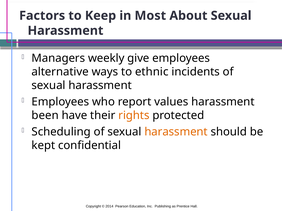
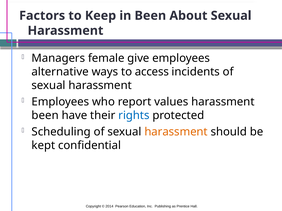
in Most: Most -> Been (150, 16)
weekly: weekly -> female (106, 58)
ethnic: ethnic -> access (152, 72)
rights colour: orange -> blue (134, 116)
